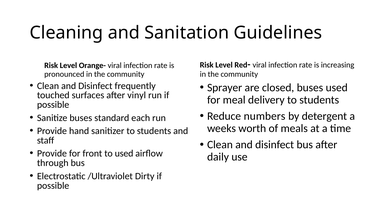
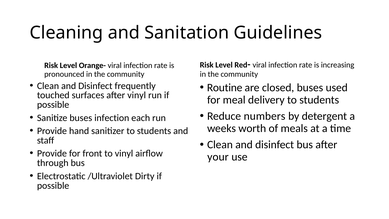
Sprayer: Sprayer -> Routine (225, 87)
buses standard: standard -> infection (112, 118)
to used: used -> vinyl (124, 153)
daily: daily -> your (218, 157)
